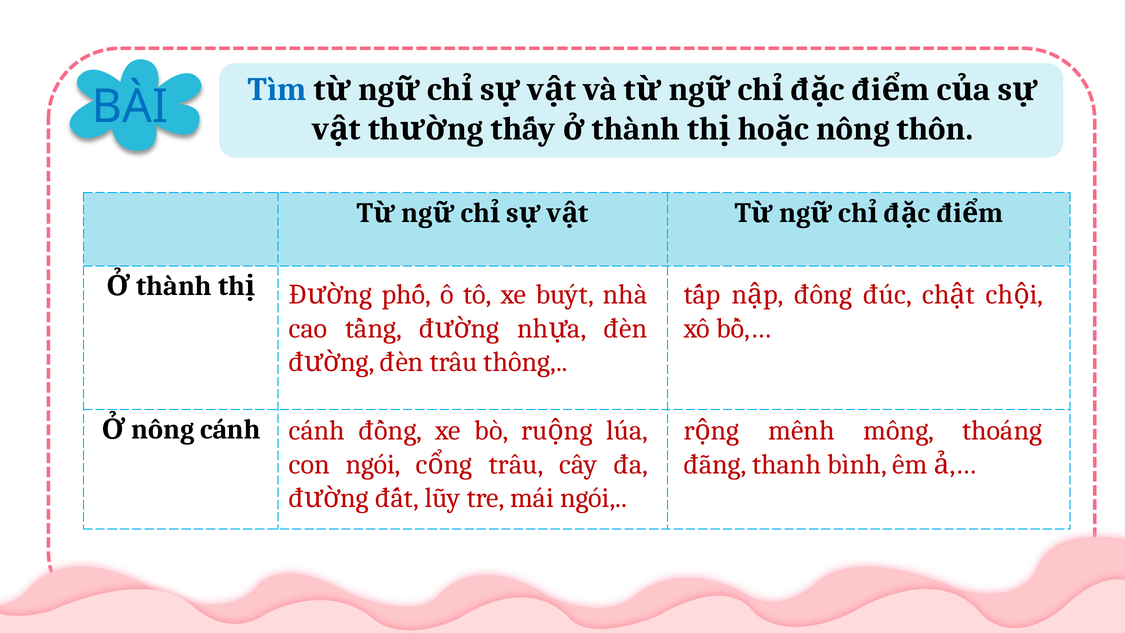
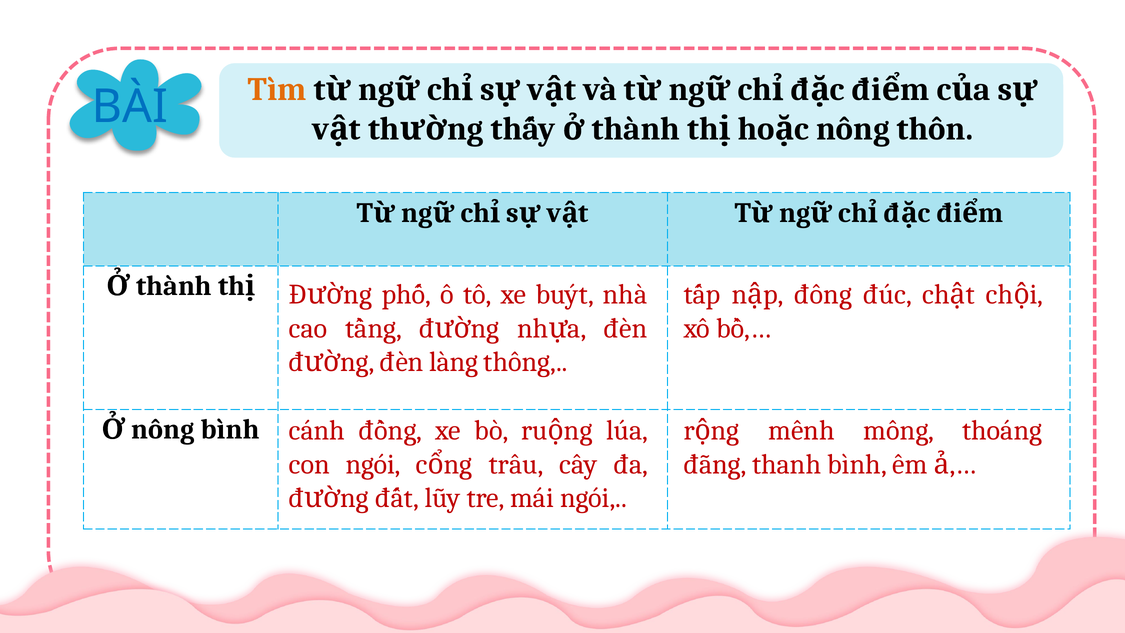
Tìm colour: blue -> orange (277, 89)
đèn trâu: trâu -> làng (454, 362)
nông cánh: cánh -> bình (230, 429)
